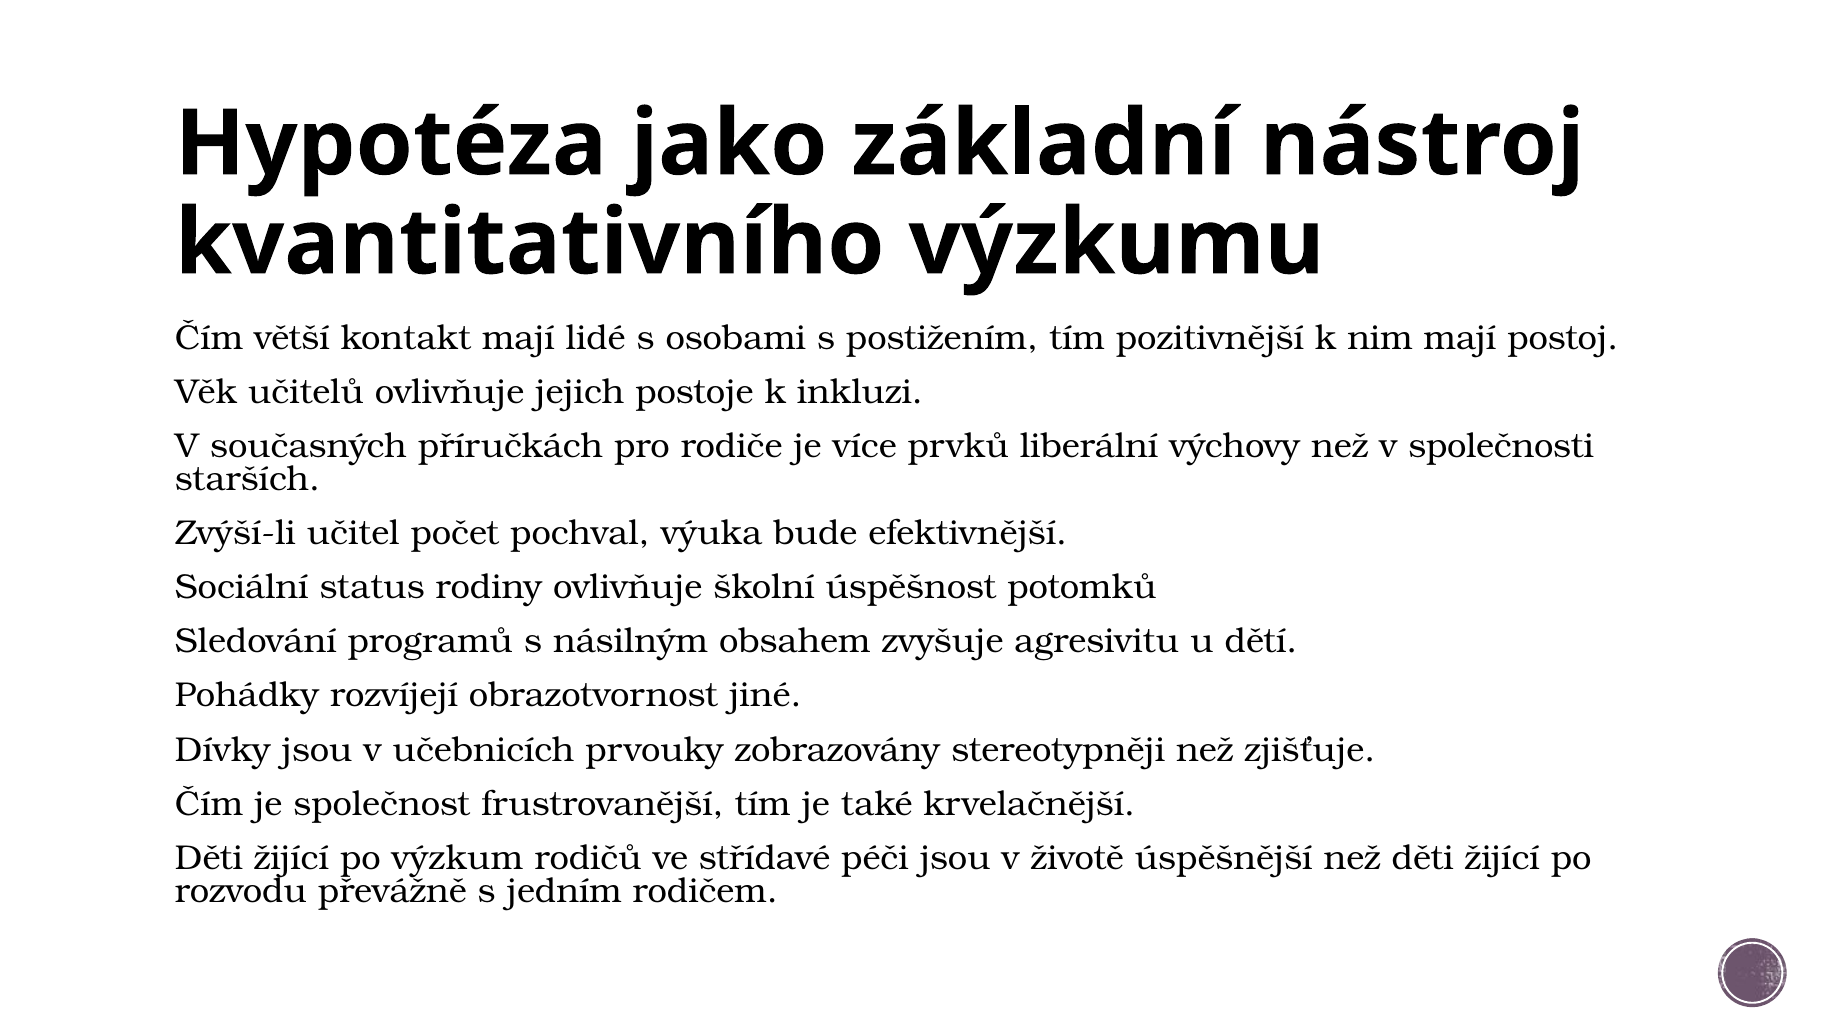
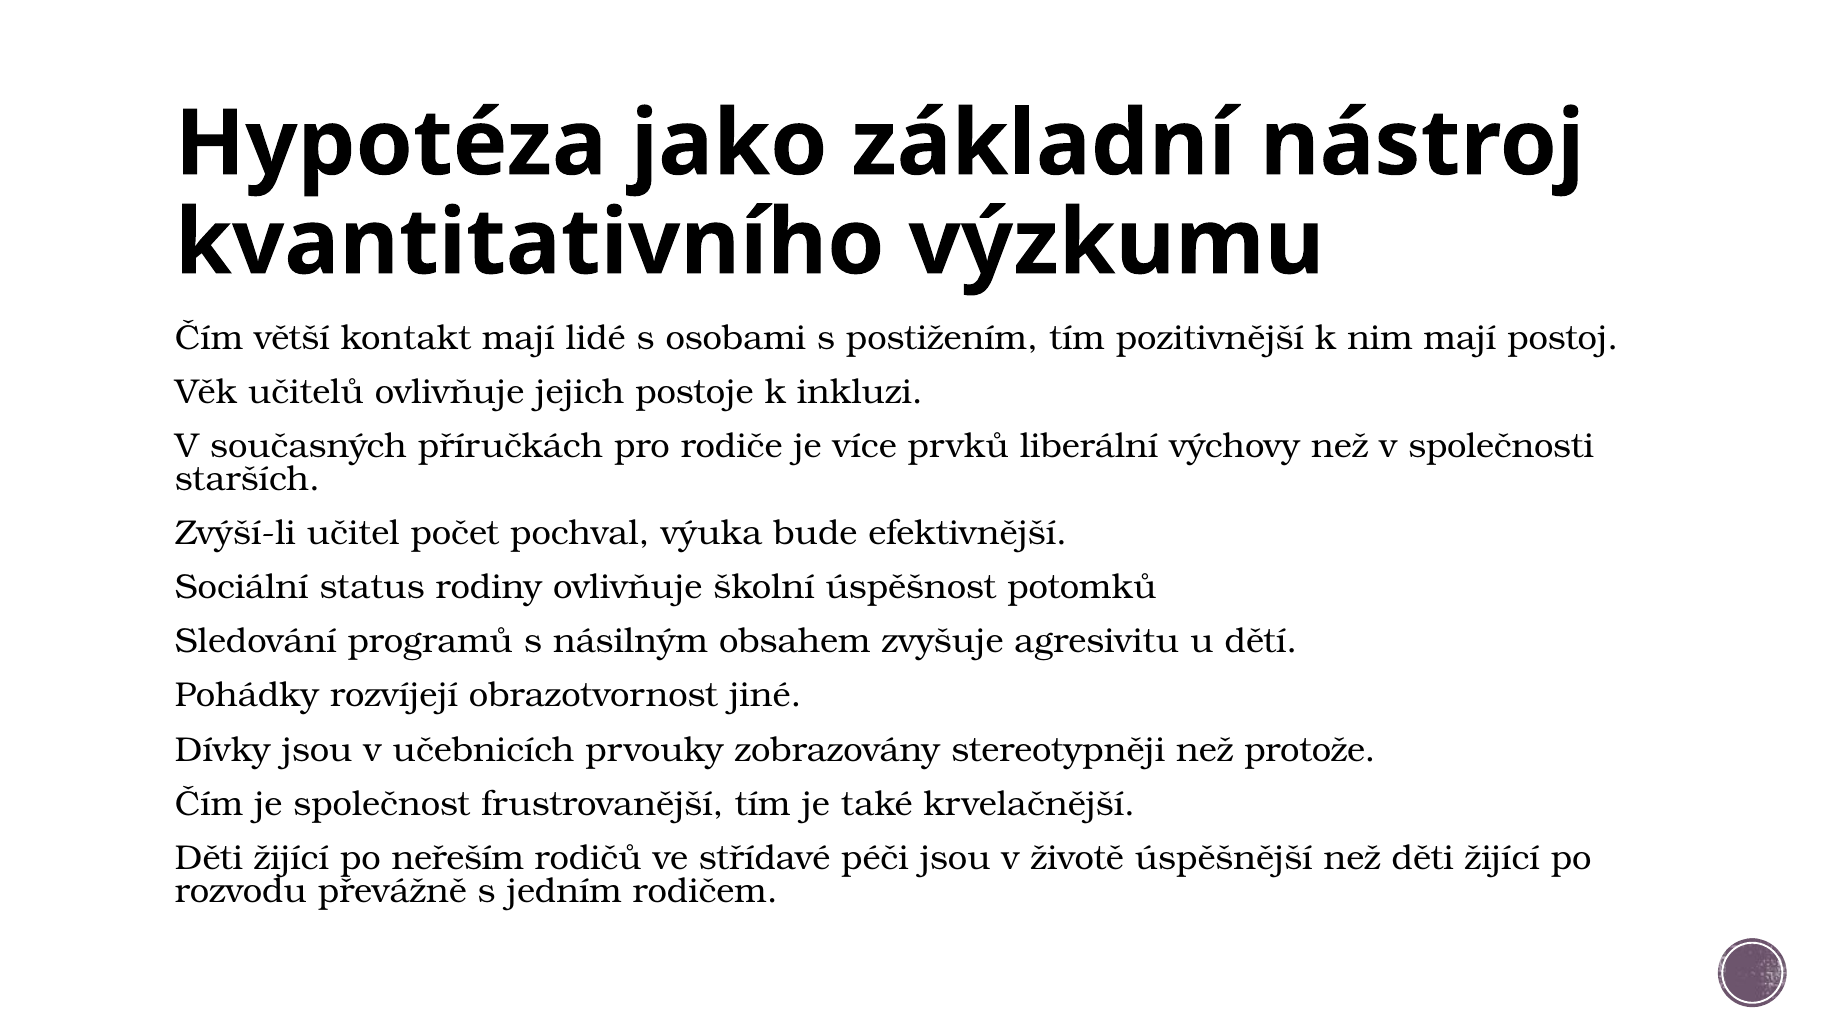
zjišťuje: zjišťuje -> protože (1310, 750)
výzkum: výzkum -> neřeším (458, 858)
